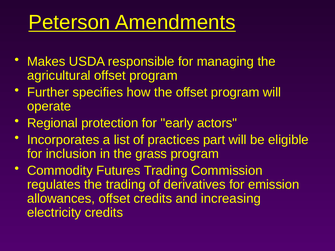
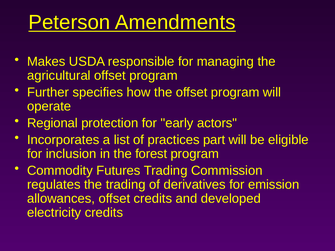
grass: grass -> forest (151, 154)
increasing: increasing -> developed (231, 199)
